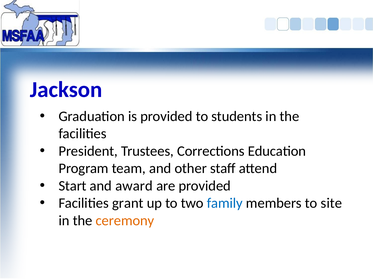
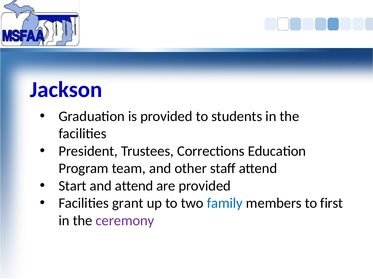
and award: award -> attend (134, 186)
site: site -> first (332, 204)
ceremony colour: orange -> purple (125, 221)
